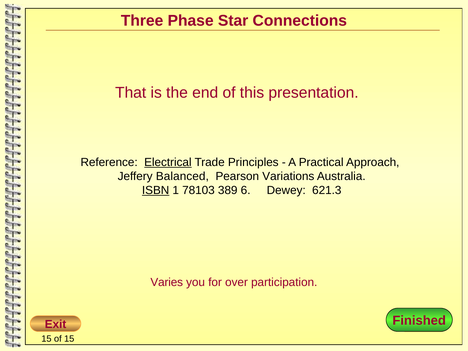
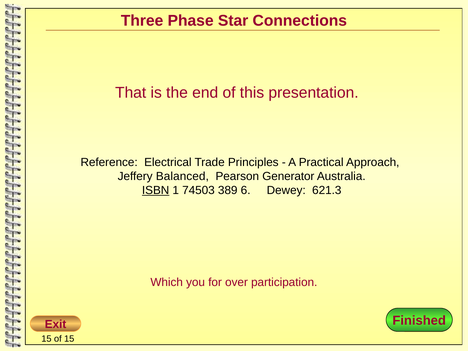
Electrical underline: present -> none (168, 162)
Variations: Variations -> Generator (288, 176)
78103: 78103 -> 74503 (198, 190)
Varies: Varies -> Which (167, 282)
